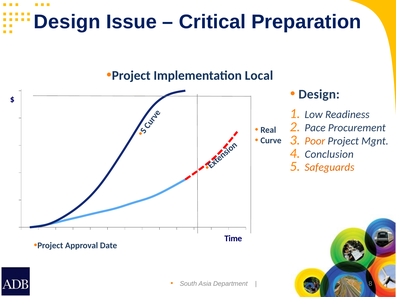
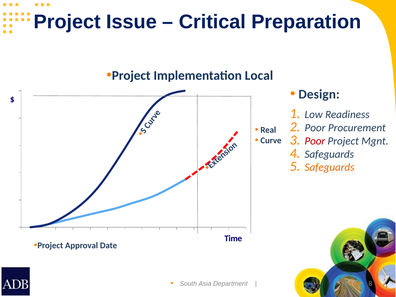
Design: Design -> Project (67, 22)
Pace: Pace -> Poor (315, 128)
Poor colour: orange -> red (315, 141)
Conclusion: Conclusion -> Safeguards (329, 154)
